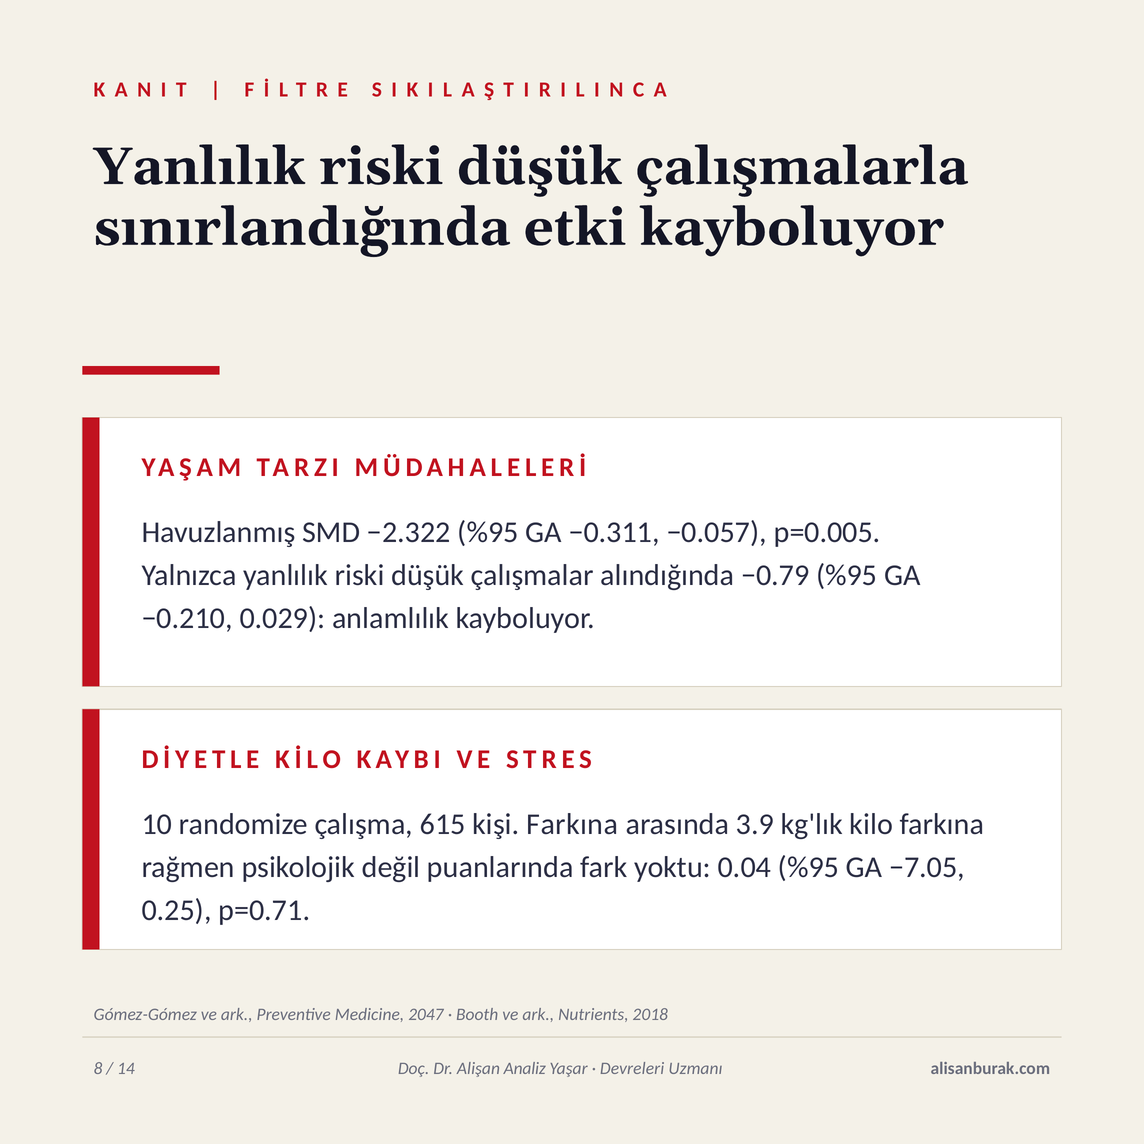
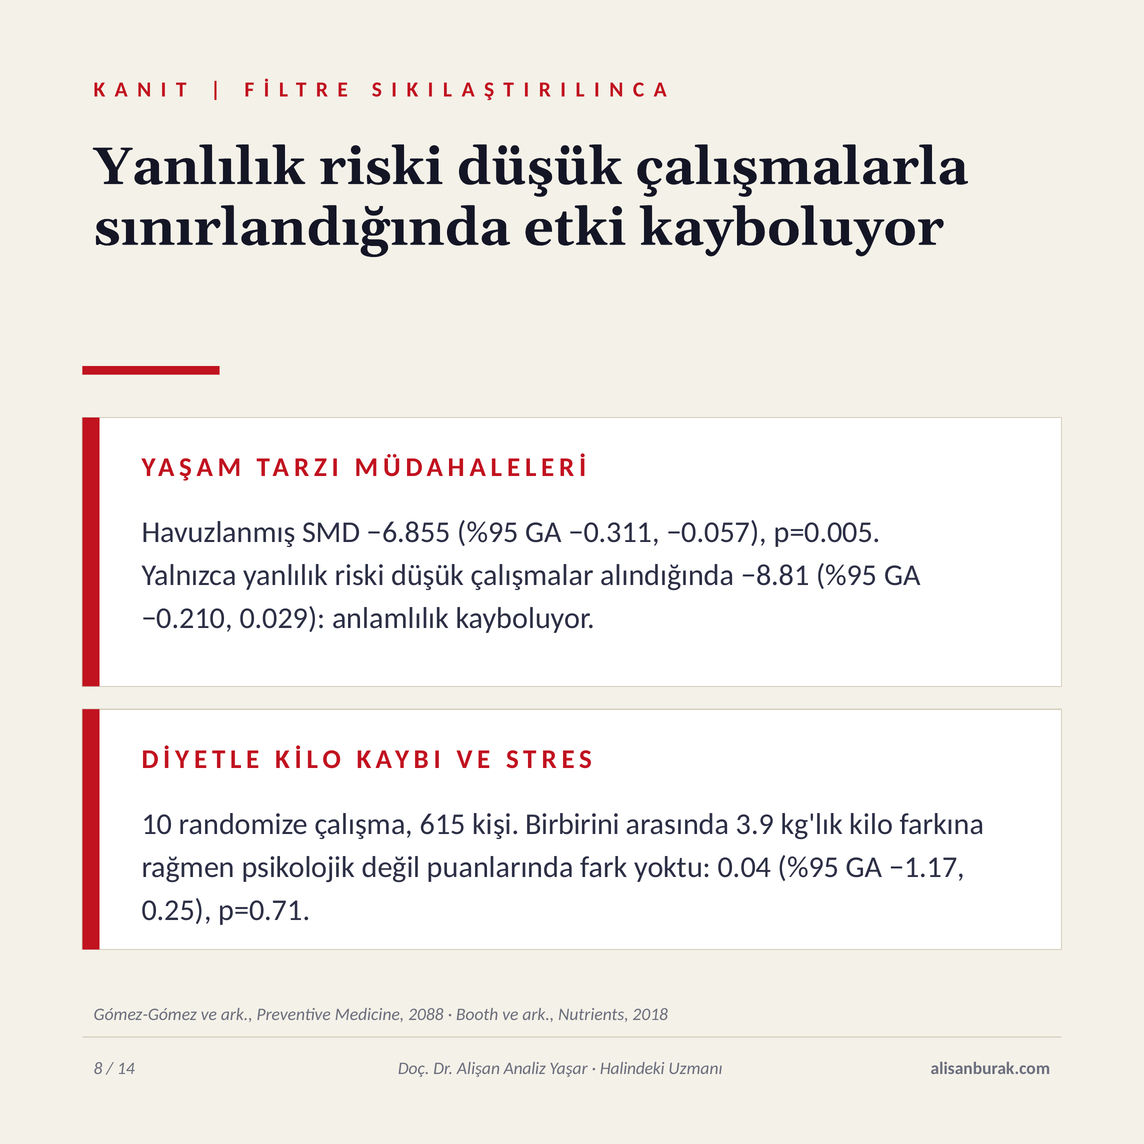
−2.322: −2.322 -> −6.855 (409, 532)
−0.79: −0.79 -> −8.81 (775, 575)
kişi Farkına: Farkına -> Birbirini (573, 824)
−7.05: −7.05 -> −1.17 (927, 867)
2047: 2047 -> 2088 (426, 1015)
Devreleri: Devreleri -> Halindeki (632, 1069)
